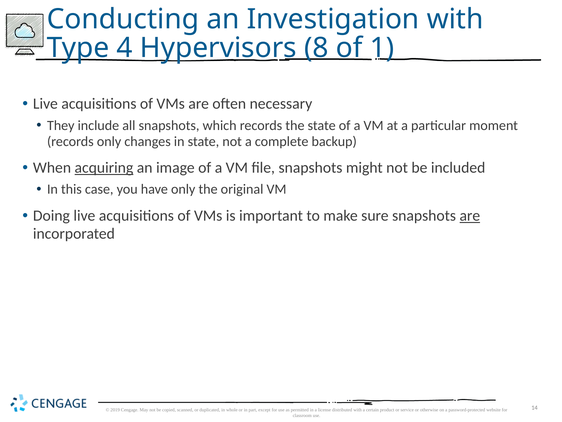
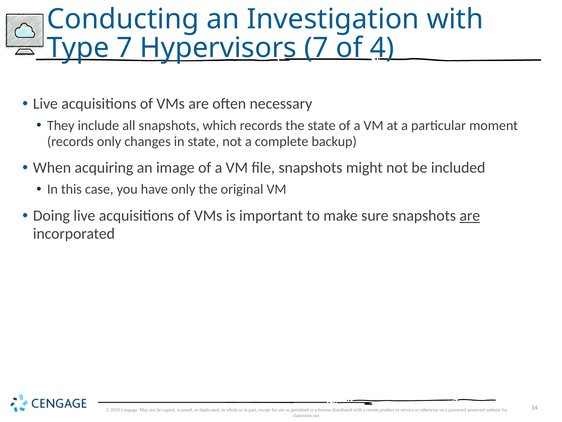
Type 4: 4 -> 7 (125, 48)
Hypervisors 8: 8 -> 7 (316, 48)
1: 1 -> 4 (382, 48)
acquiring underline: present -> none (104, 168)
